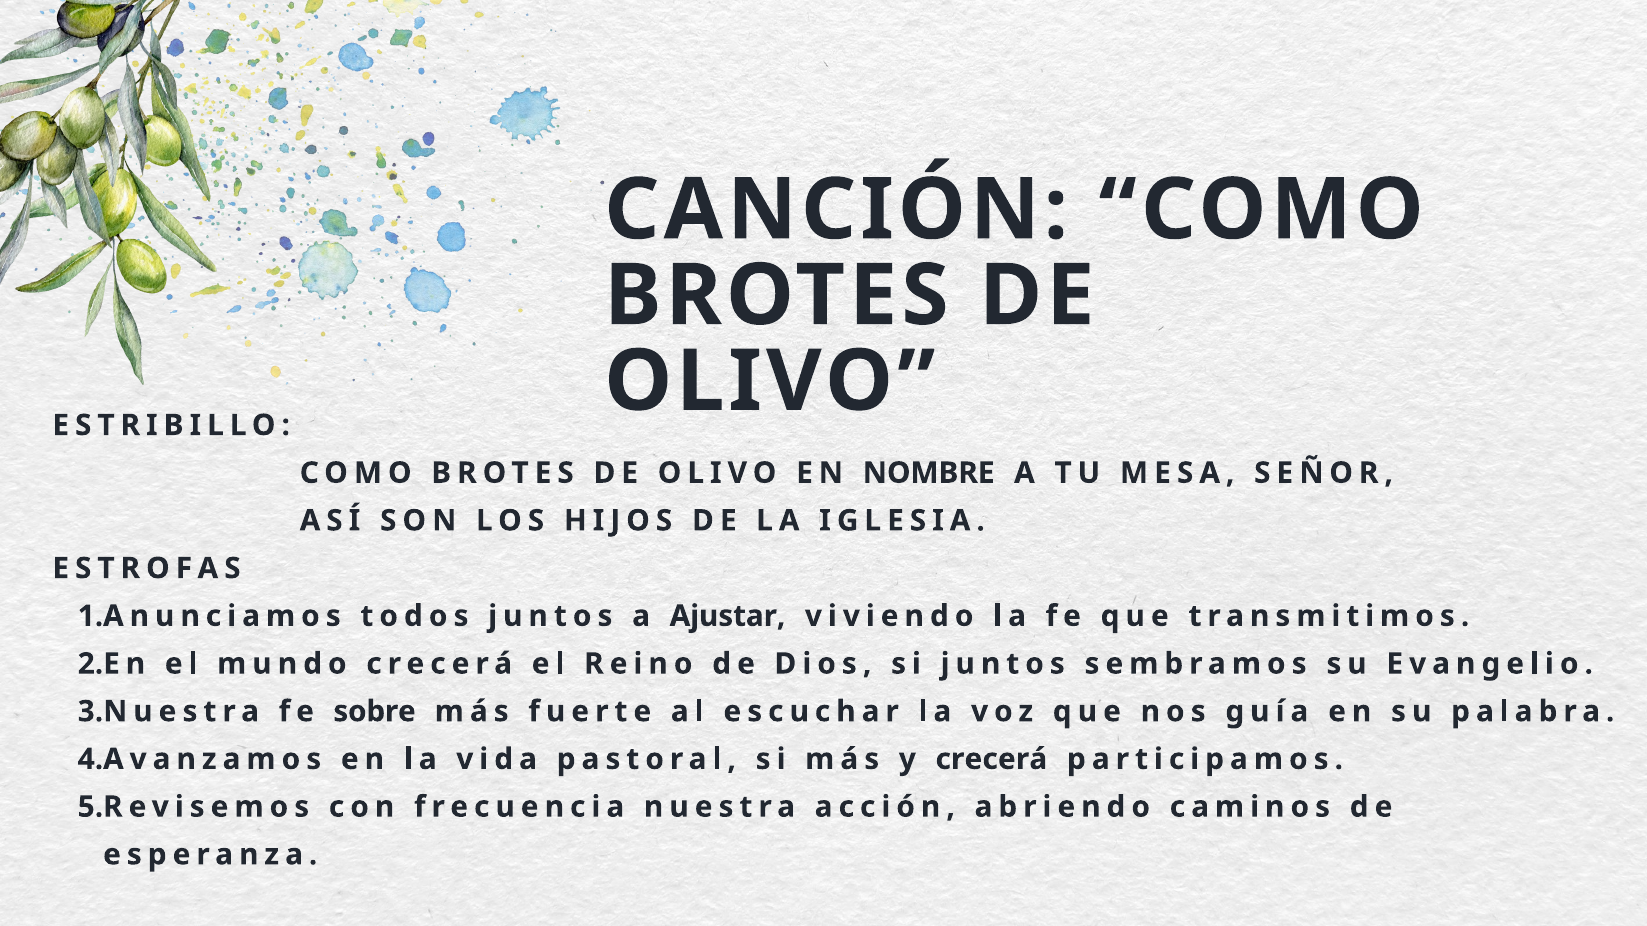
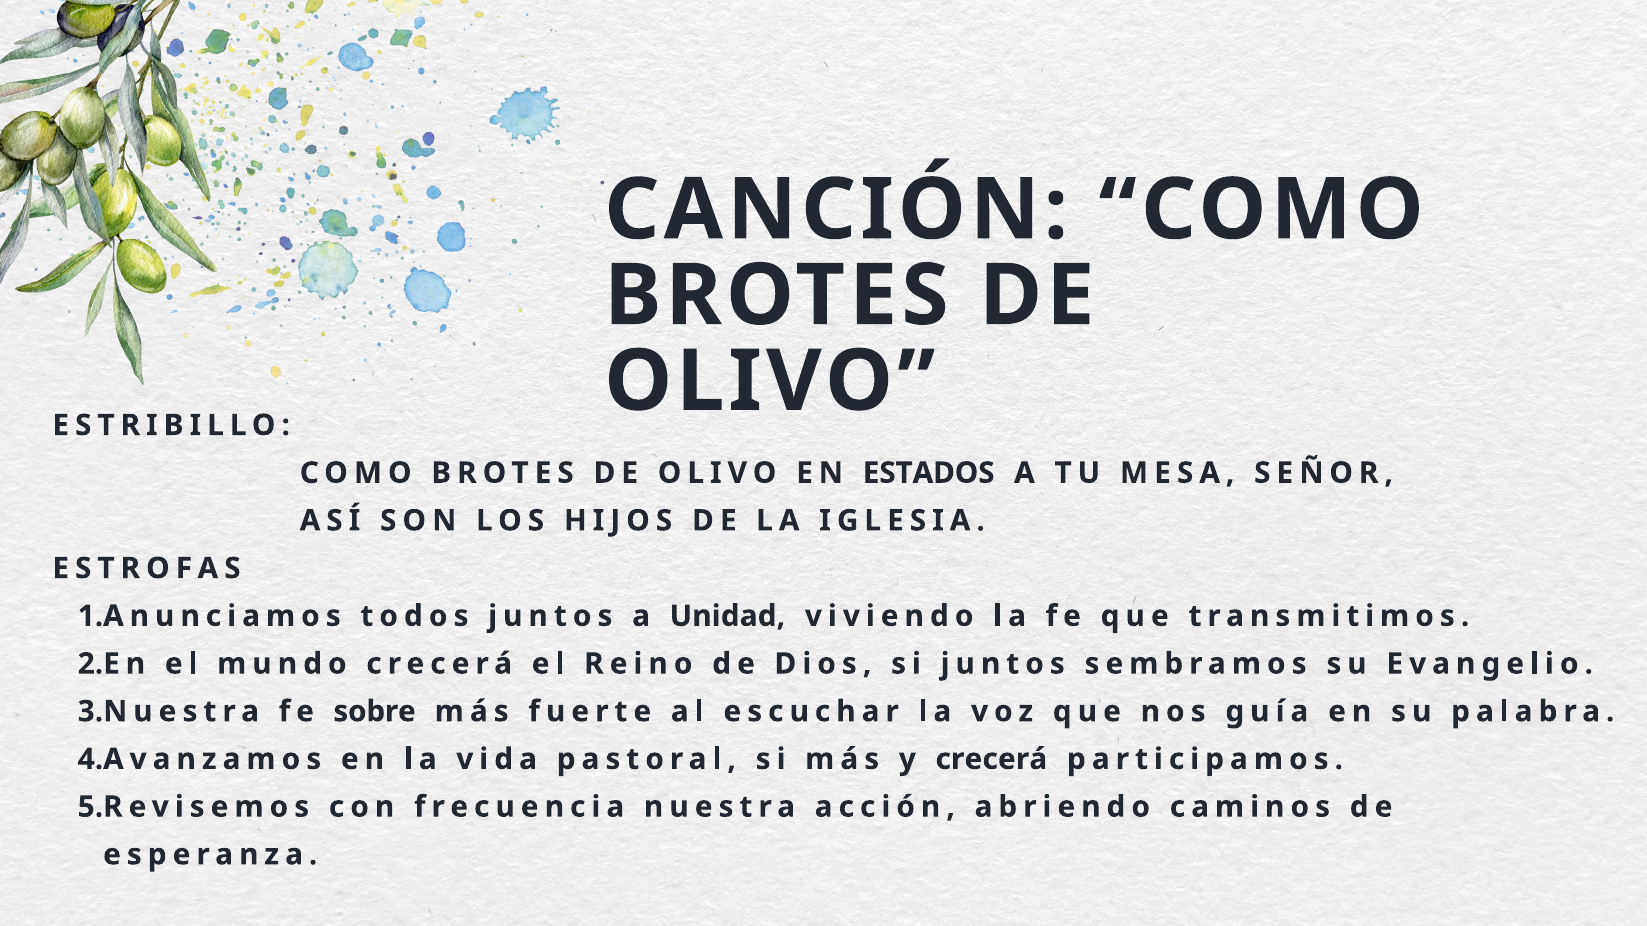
NOMBRE: NOMBRE -> ESTADOS (929, 473)
Ajustar: Ajustar -> Unidad (727, 616)
